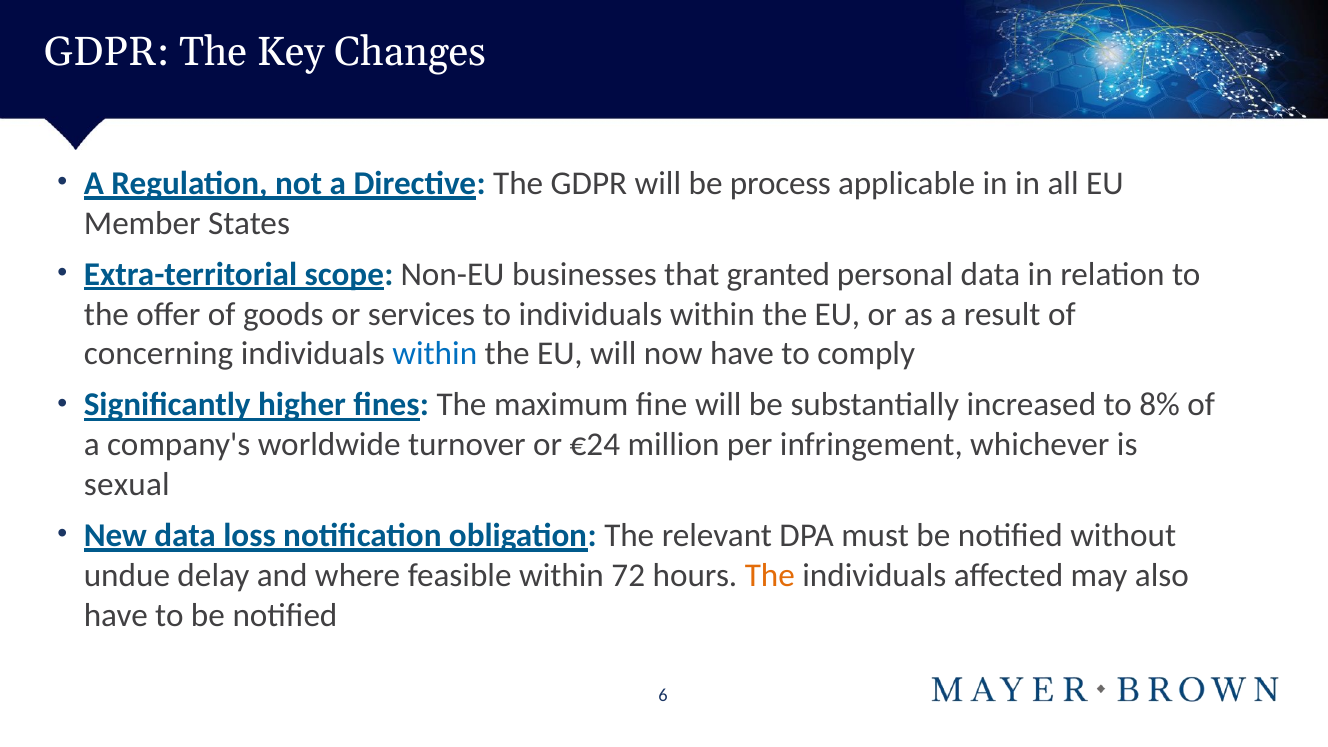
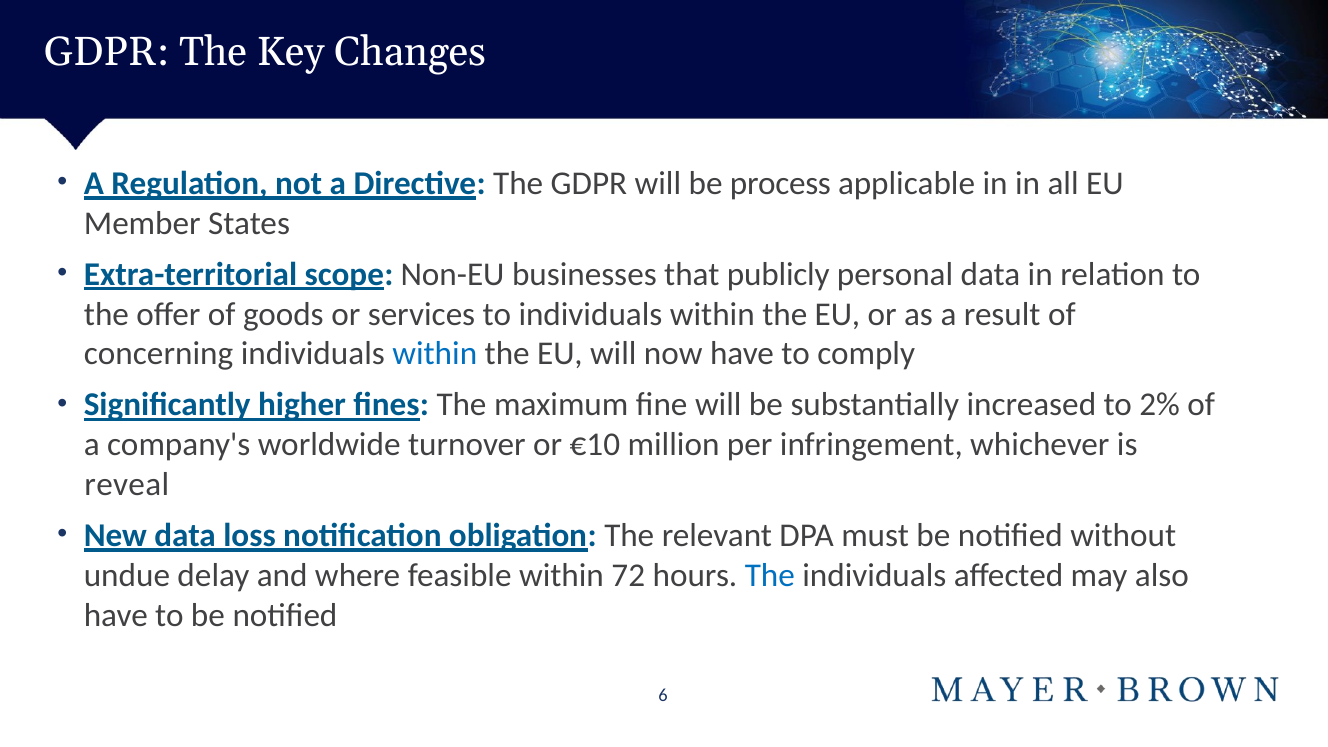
granted: granted -> publicly (778, 274)
8%: 8% -> 2% (1160, 405)
€24: €24 -> €10 (595, 445)
sexual: sexual -> reveal (127, 485)
The colour: orange -> blue (770, 575)
